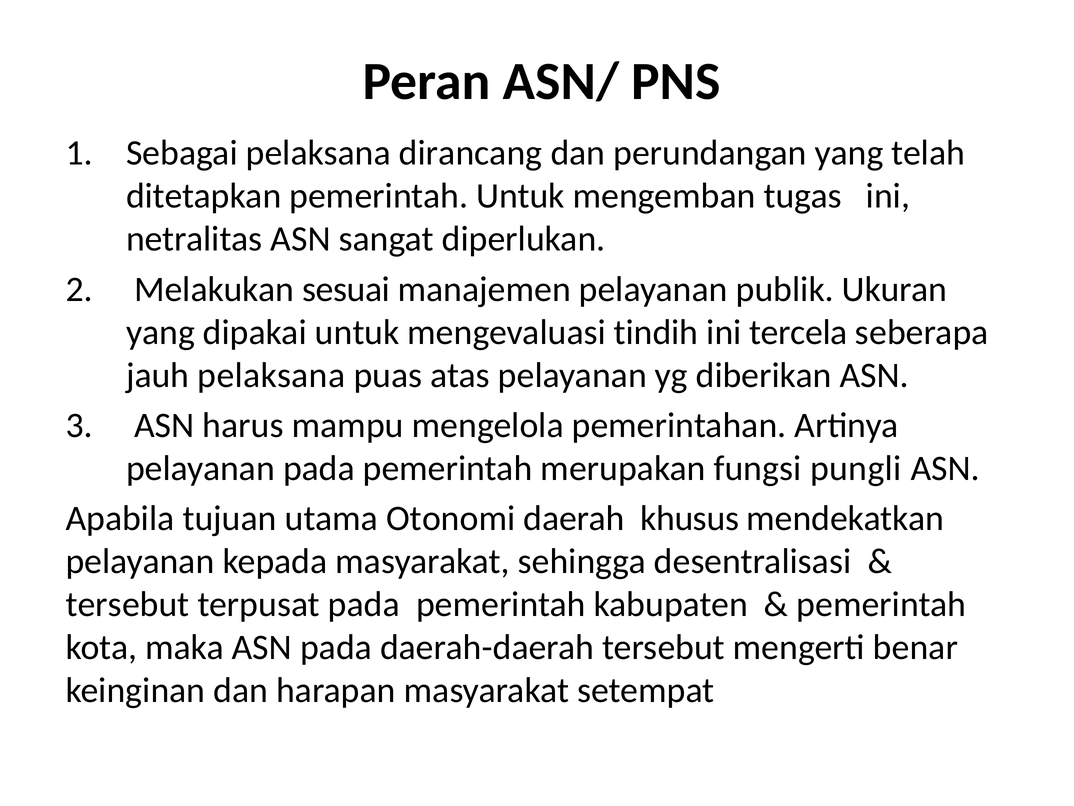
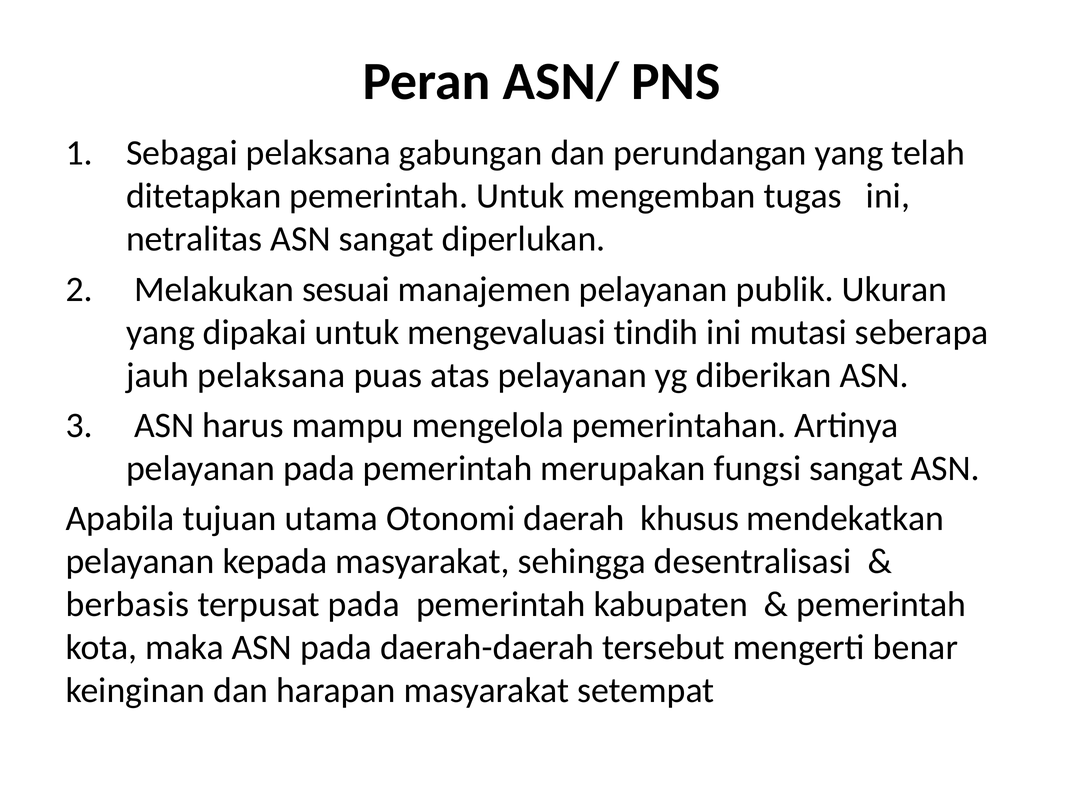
dirancang: dirancang -> gabungan (471, 153)
tercela: tercela -> mutasi (798, 332)
fungsi pungli: pungli -> sangat (856, 468)
tersebut: tersebut -> berbasis (127, 604)
